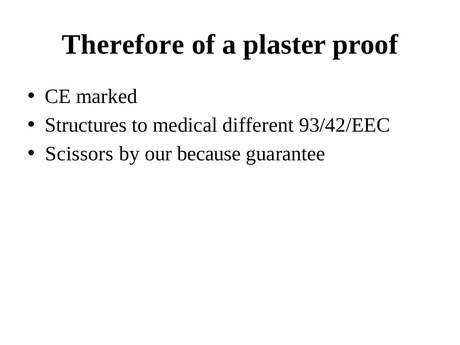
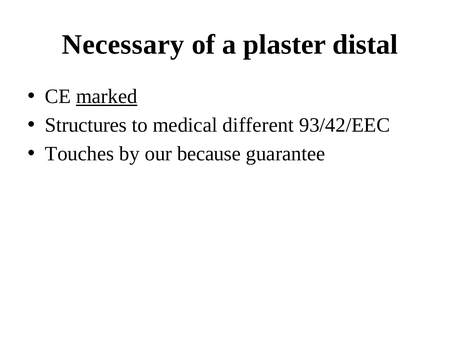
Therefore: Therefore -> Necessary (123, 45)
proof: proof -> distal (365, 45)
marked underline: none -> present (107, 96)
Scissors: Scissors -> Touches (79, 154)
